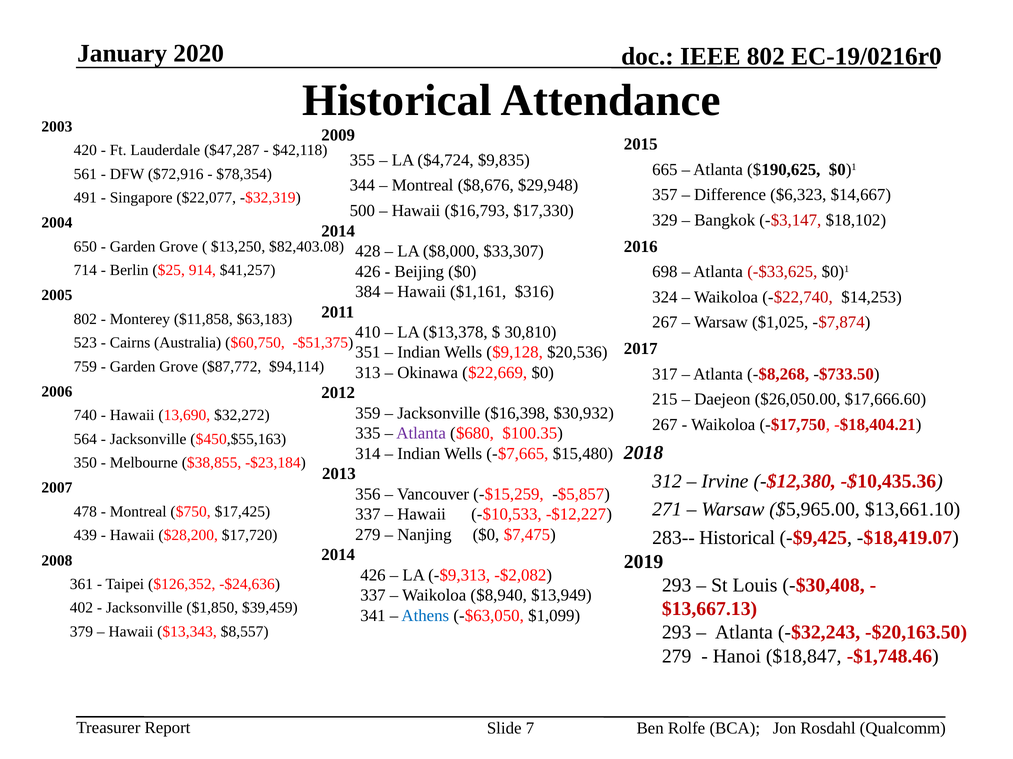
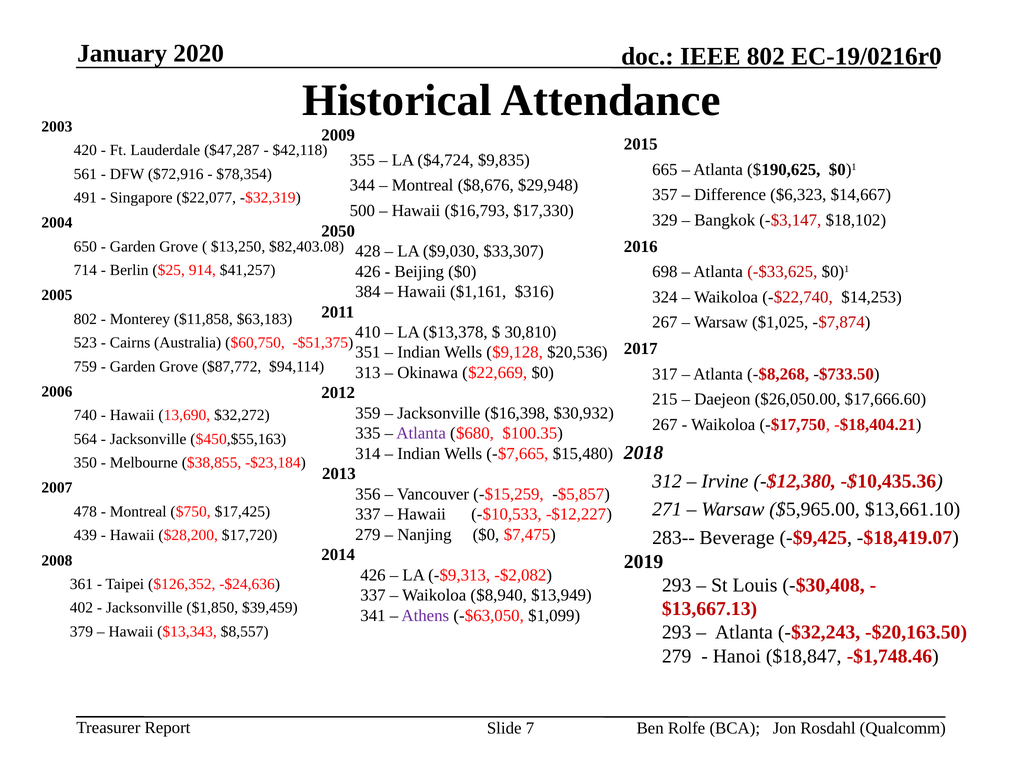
2014: 2014 -> 2050 (338, 231)
$8,000: $8,000 -> $9,030 (451, 251)
283-- Historical: Historical -> Beverage (737, 538)
Athens colour: blue -> purple (425, 616)
